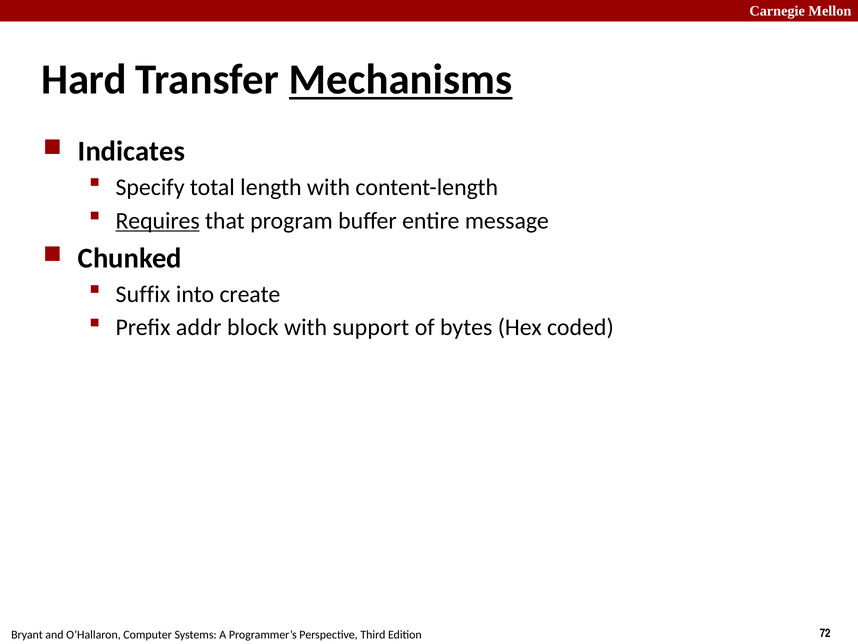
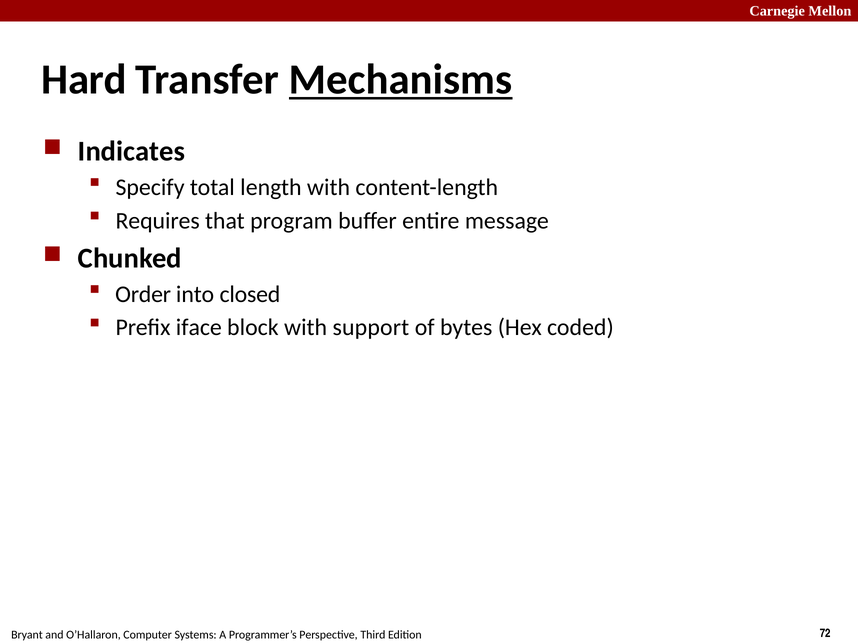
Requires underline: present -> none (158, 221)
Suffix: Suffix -> Order (143, 294)
create: create -> closed (250, 294)
addr: addr -> iface (199, 327)
